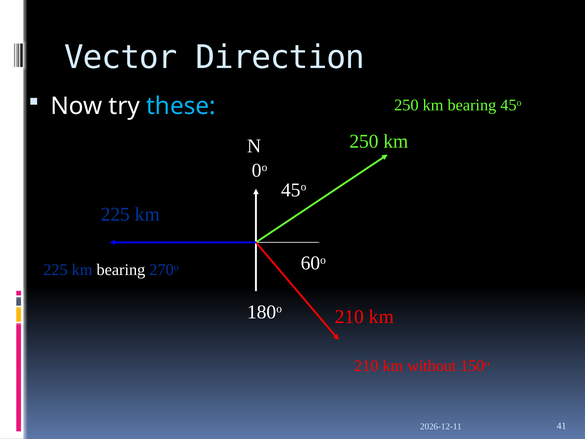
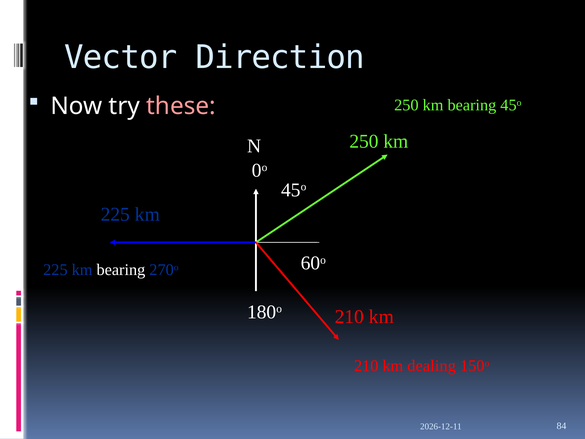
these colour: light blue -> pink (181, 106)
without: without -> dealing (432, 366)
41: 41 -> 84 (561, 426)
